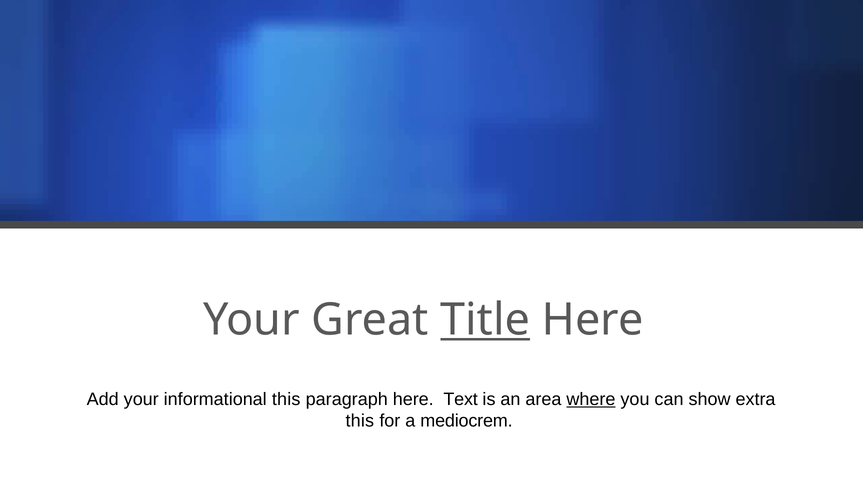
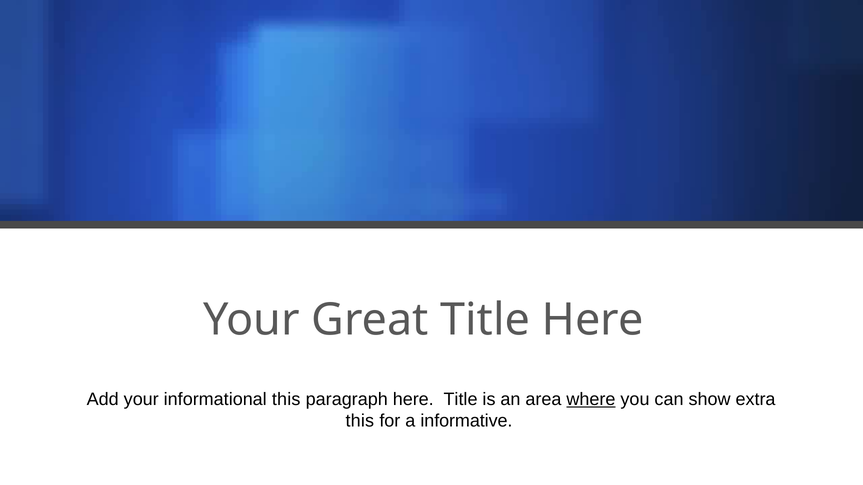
Title underline: present -> none (485, 320)
here Text: Text -> Title (461, 399)
mediocrem: mediocrem -> informative (466, 421)
